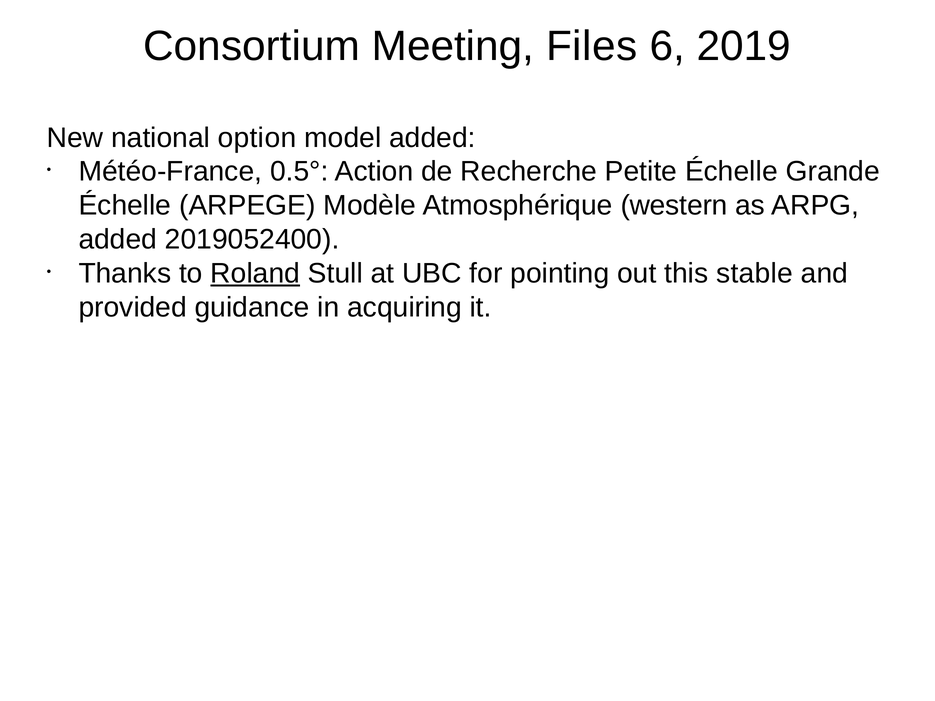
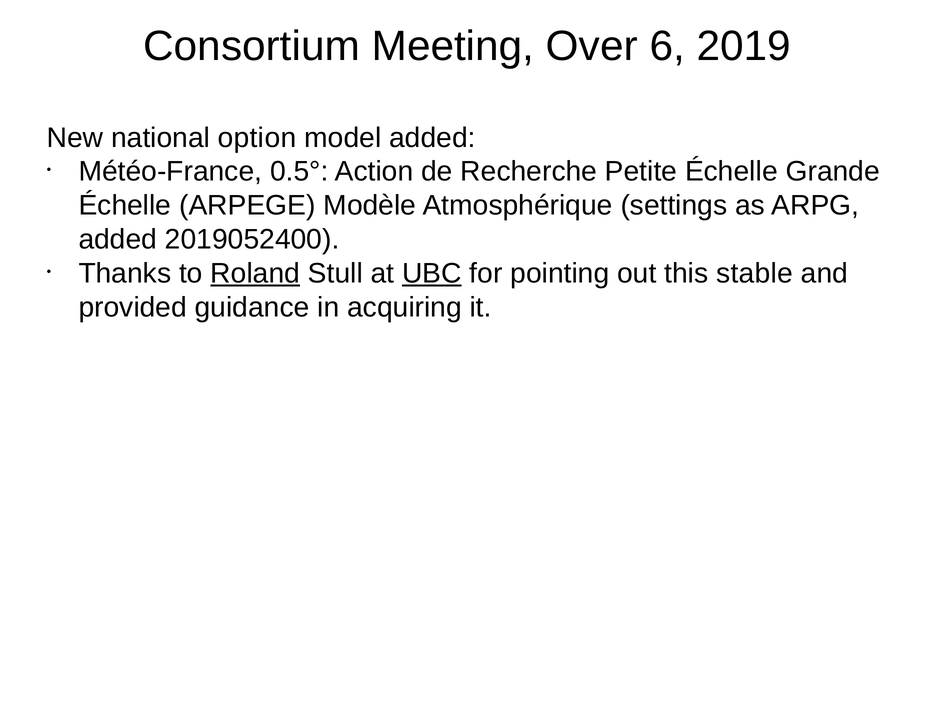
Files: Files -> Over (592, 46)
western: western -> settings (674, 206)
UBC underline: none -> present (432, 273)
